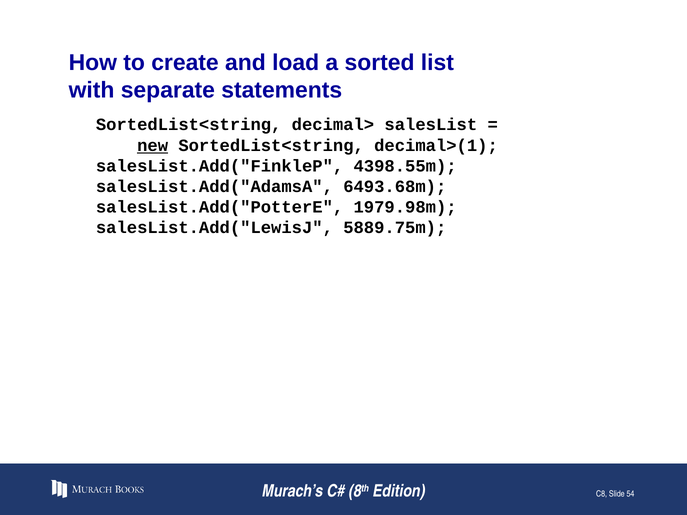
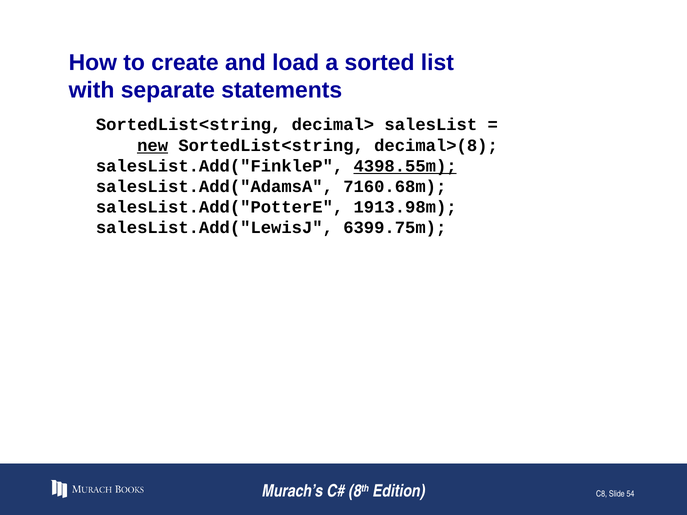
decimal>(1: decimal>(1 -> decimal>(8 (436, 145)
4398.55m underline: none -> present (405, 166)
6493.68m: 6493.68m -> 7160.68m (395, 187)
1979.98m: 1979.98m -> 1913.98m (405, 207)
5889.75m: 5889.75m -> 6399.75m (395, 228)
